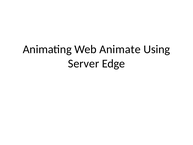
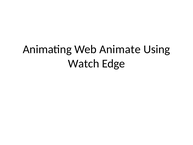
Server: Server -> Watch (84, 63)
